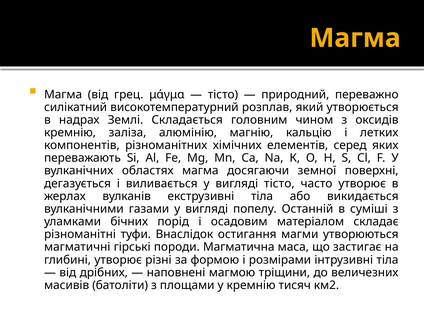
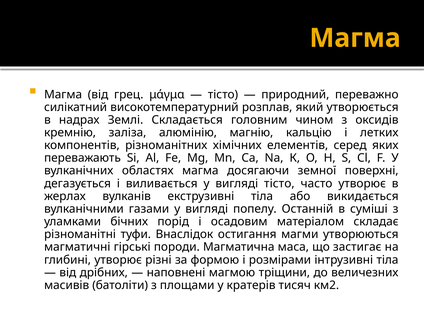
у кремнію: кремнію -> кратерів (251, 285)
